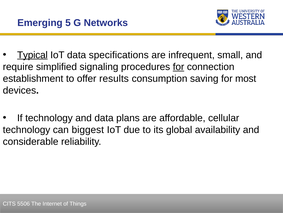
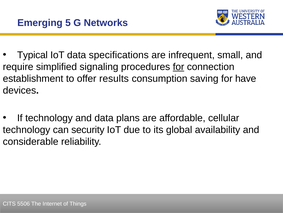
Typical underline: present -> none (32, 55)
most: most -> have (246, 78)
biggest: biggest -> security (88, 129)
